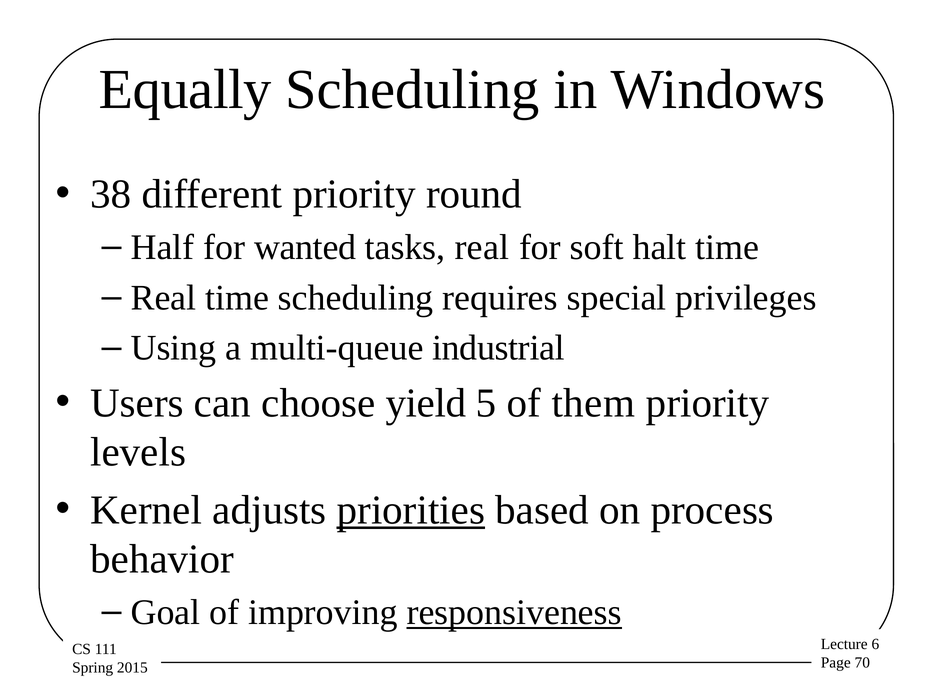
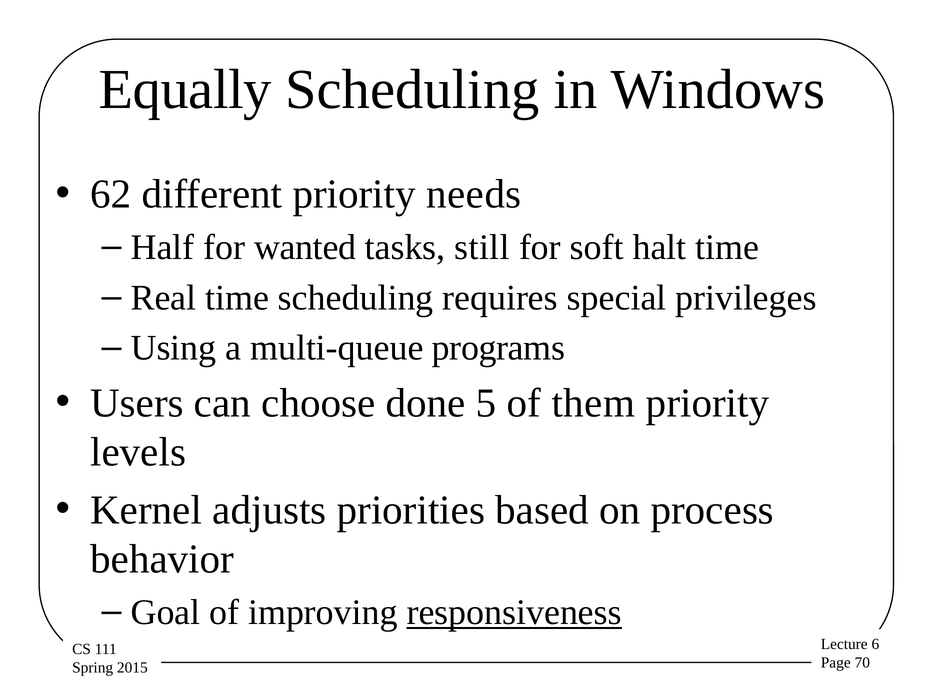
38: 38 -> 62 (111, 194)
round: round -> needs (474, 194)
tasks real: real -> still (482, 247)
industrial: industrial -> programs (498, 348)
yield: yield -> done (426, 403)
priorities underline: present -> none (411, 510)
